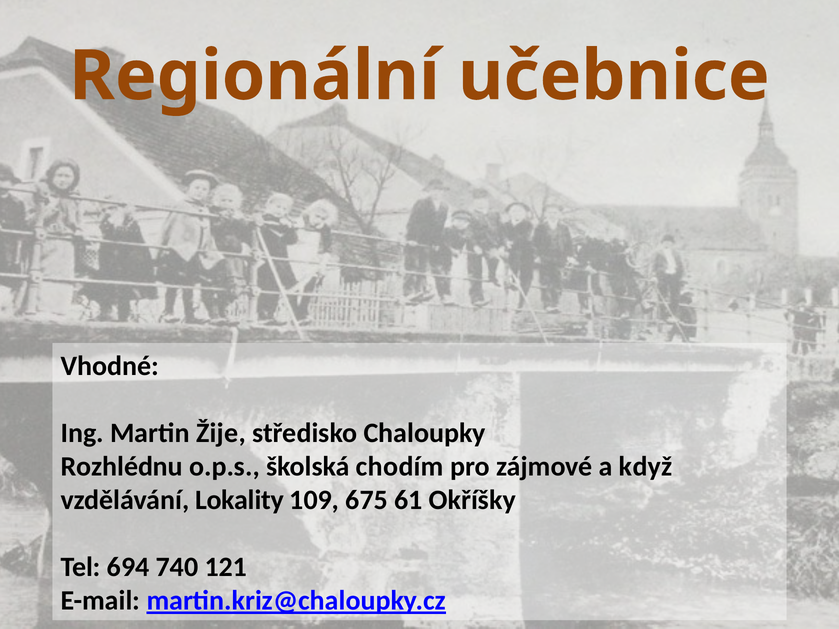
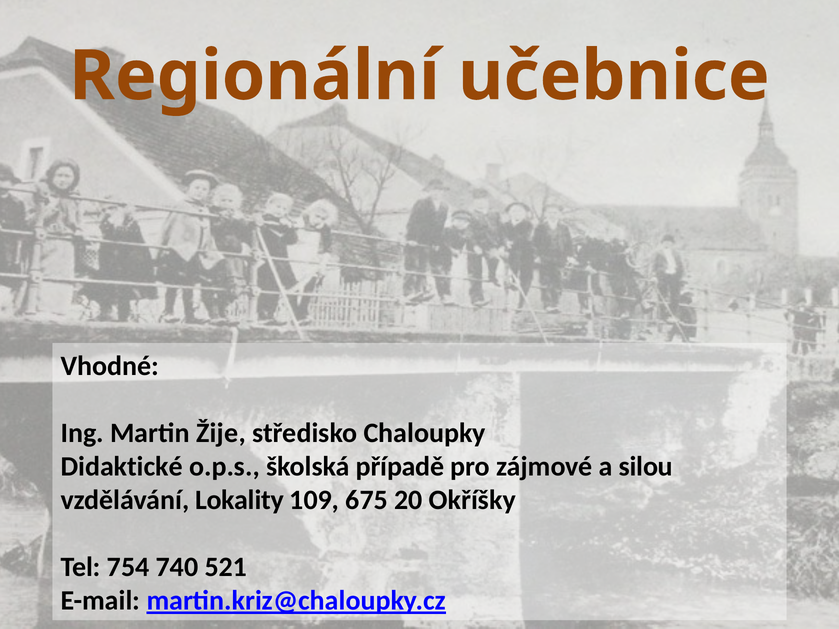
Rozhlédnu: Rozhlédnu -> Didaktické (122, 467)
chodím: chodím -> případě (400, 467)
když: když -> silou (646, 467)
61: 61 -> 20 (408, 500)
694: 694 -> 754 (128, 567)
121: 121 -> 521 (226, 567)
